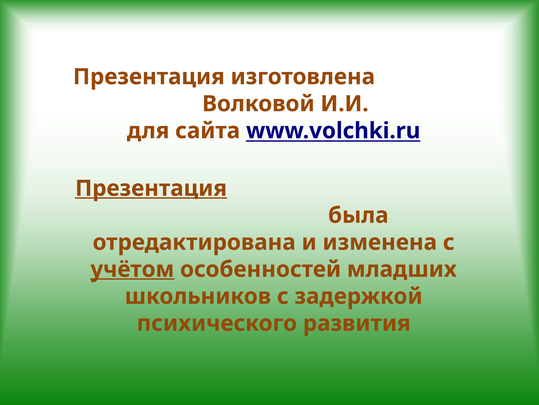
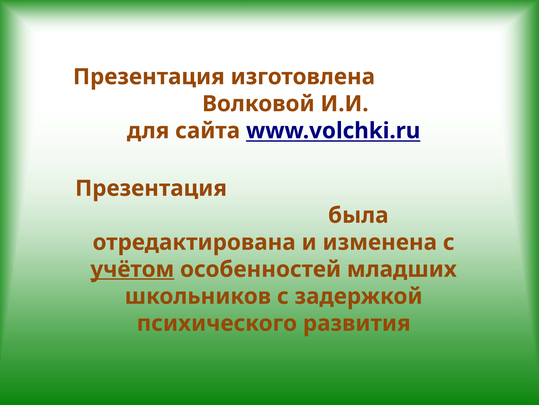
Презентация underline: present -> none (151, 188)
